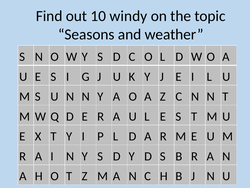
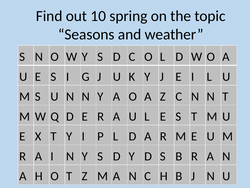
windy: windy -> spring (128, 16)
